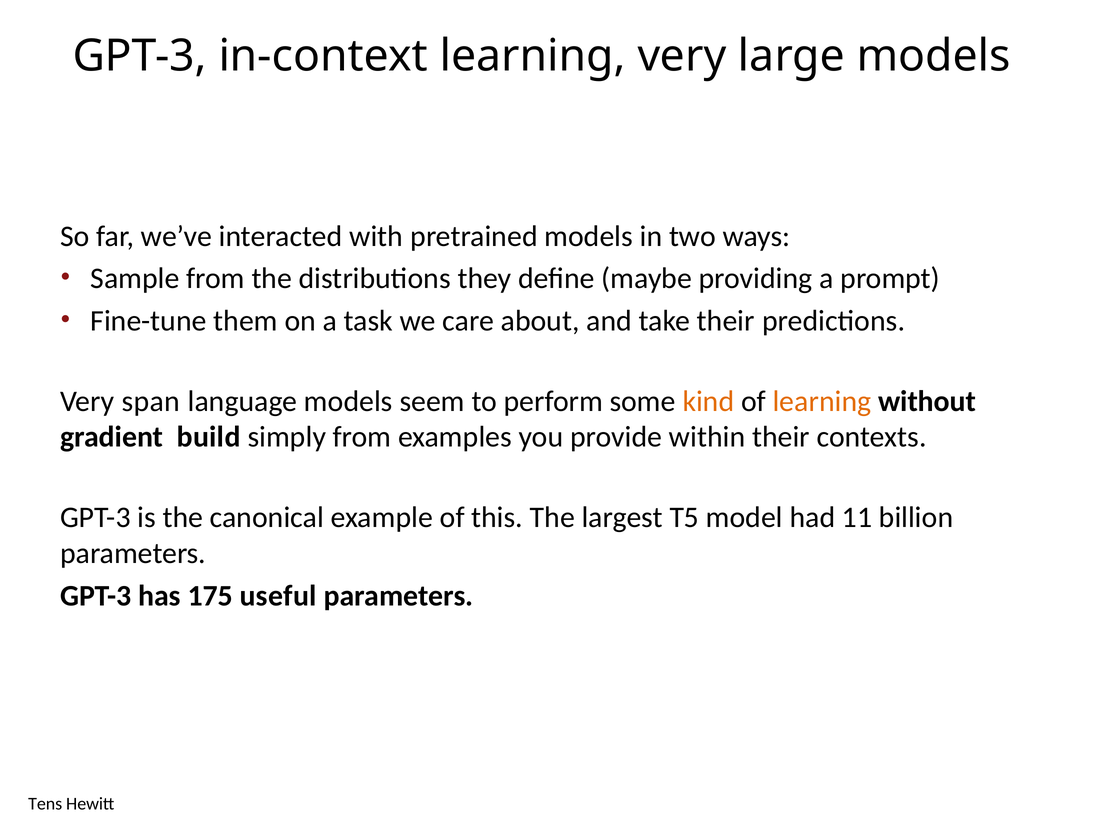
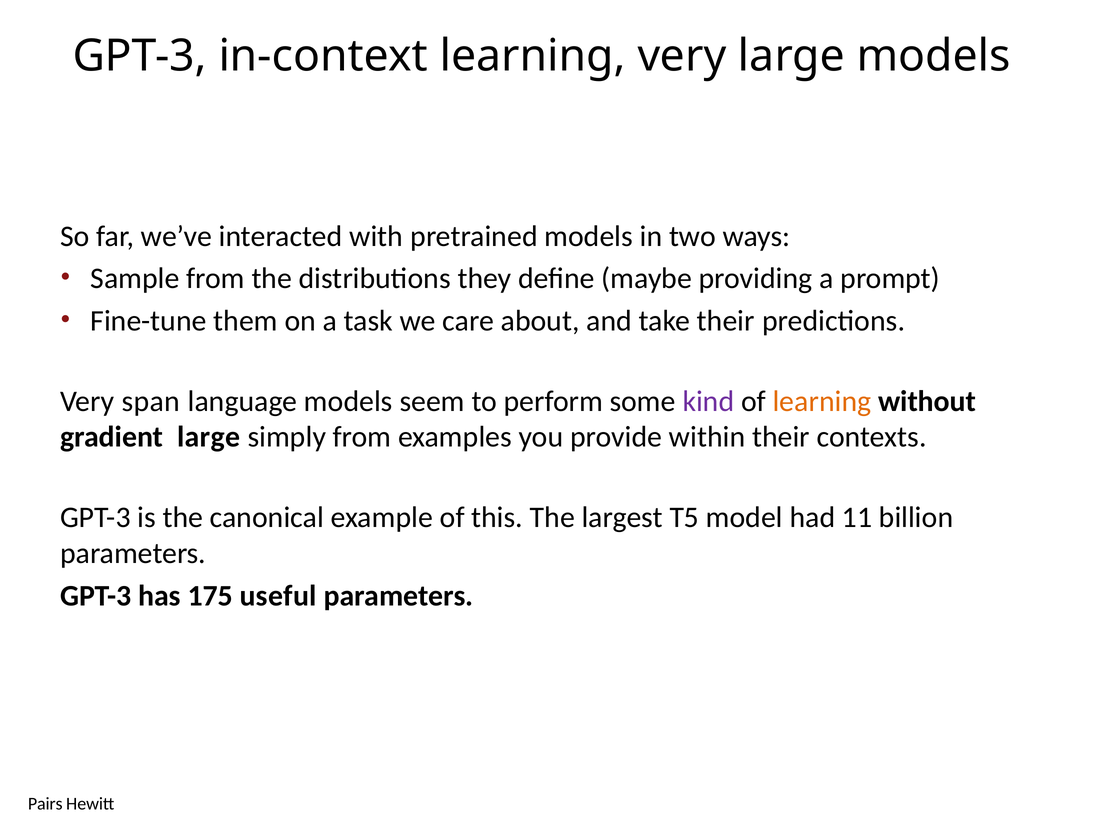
kind colour: orange -> purple (708, 401)
gradient build: build -> large (209, 437)
Tens: Tens -> Pairs (45, 804)
